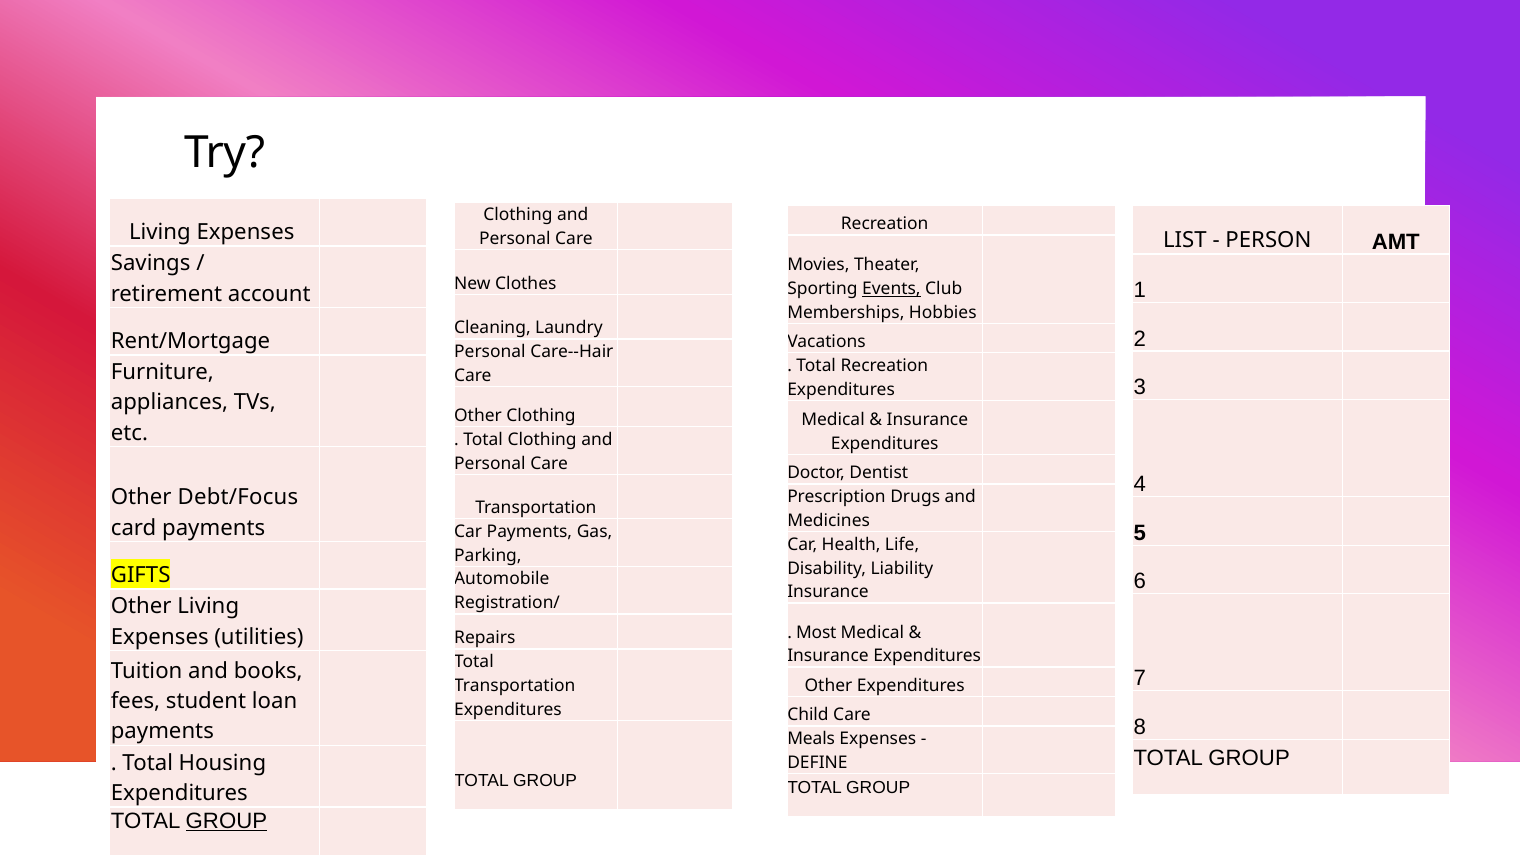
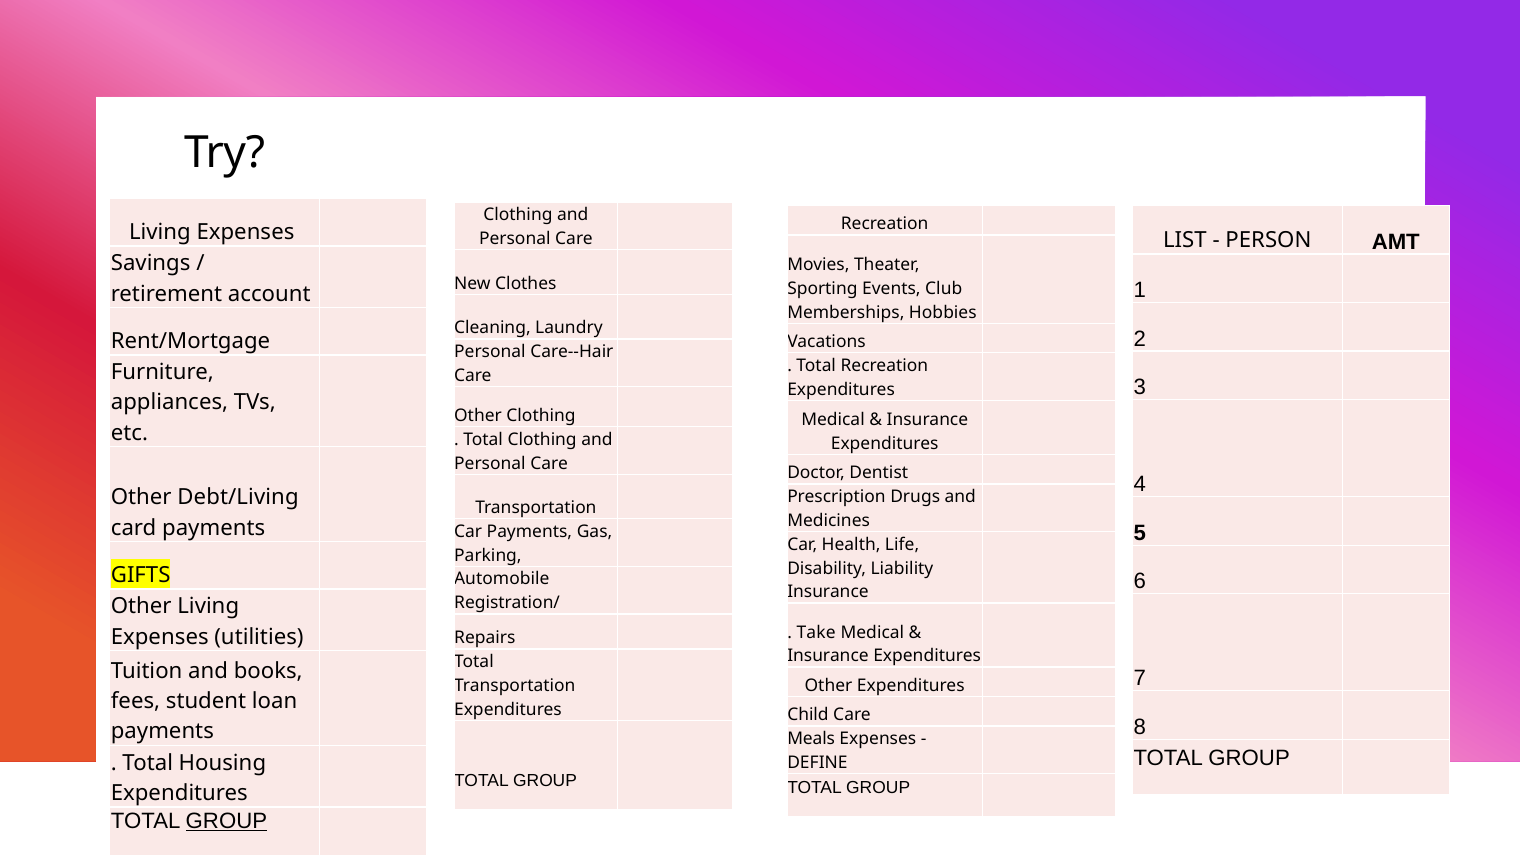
Events underline: present -> none (891, 289)
Debt/Focus: Debt/Focus -> Debt/Living (238, 498)
Most: Most -> Take (816, 632)
